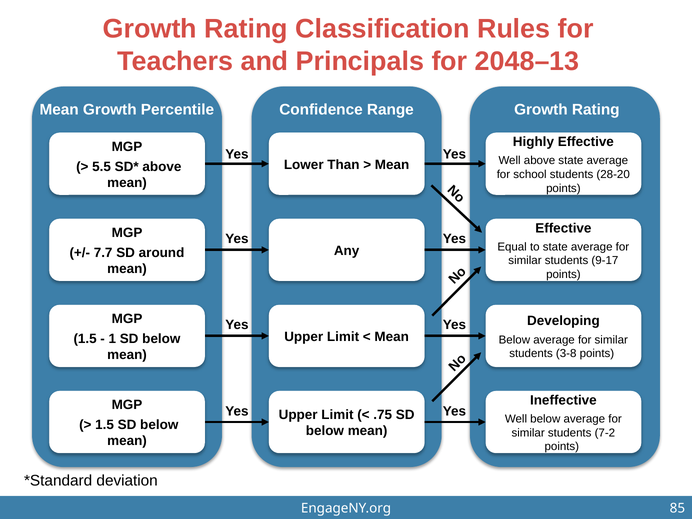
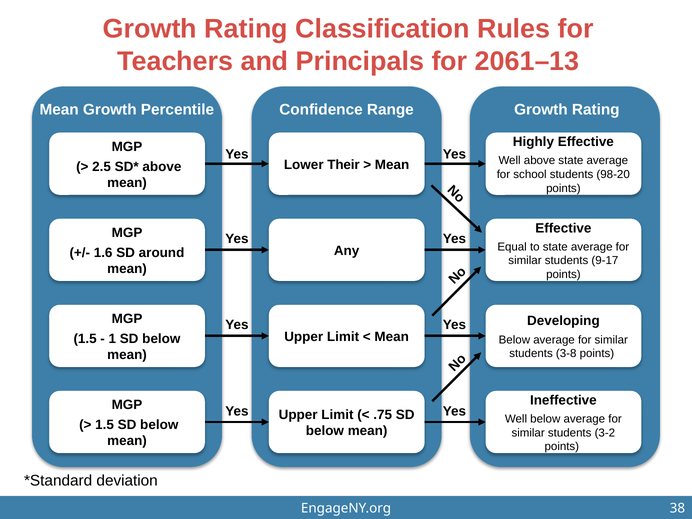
2048–13: 2048–13 -> 2061–13 (527, 61)
Than: Than -> Their (343, 165)
5.5: 5.5 -> 2.5 (102, 167)
28-20: 28-20 -> 98-20 (613, 175)
7.7: 7.7 -> 1.6 (103, 253)
7-2: 7-2 -> 3-2 (605, 433)
85: 85 -> 38 (677, 508)
